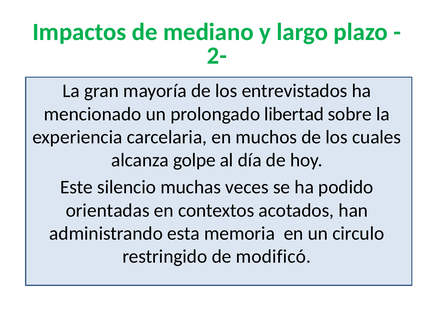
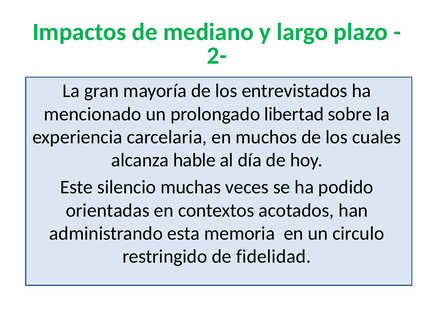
golpe: golpe -> hable (194, 161)
modificó: modificó -> fidelidad (274, 257)
